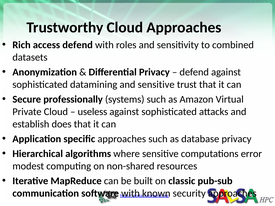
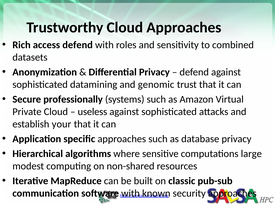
and sensitive: sensitive -> genomic (156, 85)
does: does -> your (62, 124)
error: error -> large (251, 154)
